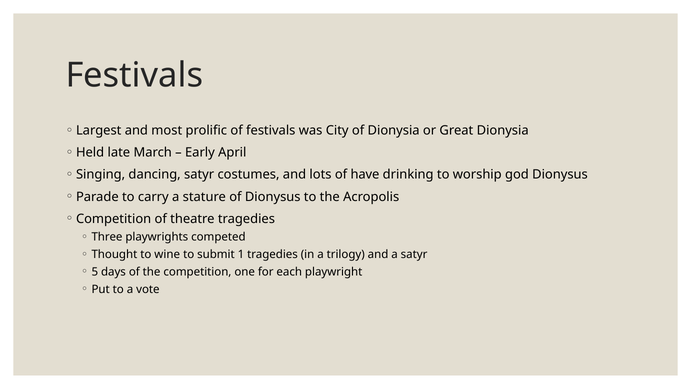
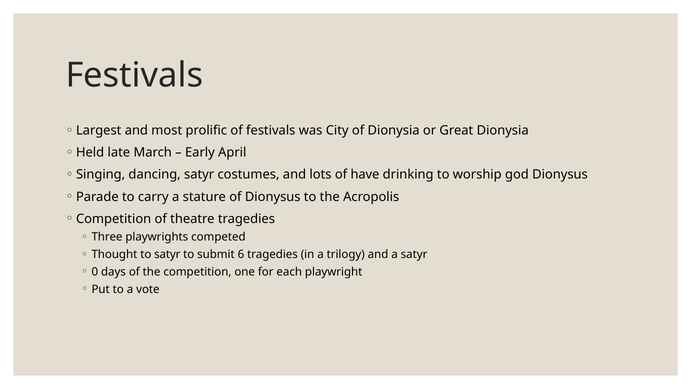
to wine: wine -> satyr (167, 254)
1: 1 -> 6 (241, 254)
5: 5 -> 0 (95, 272)
